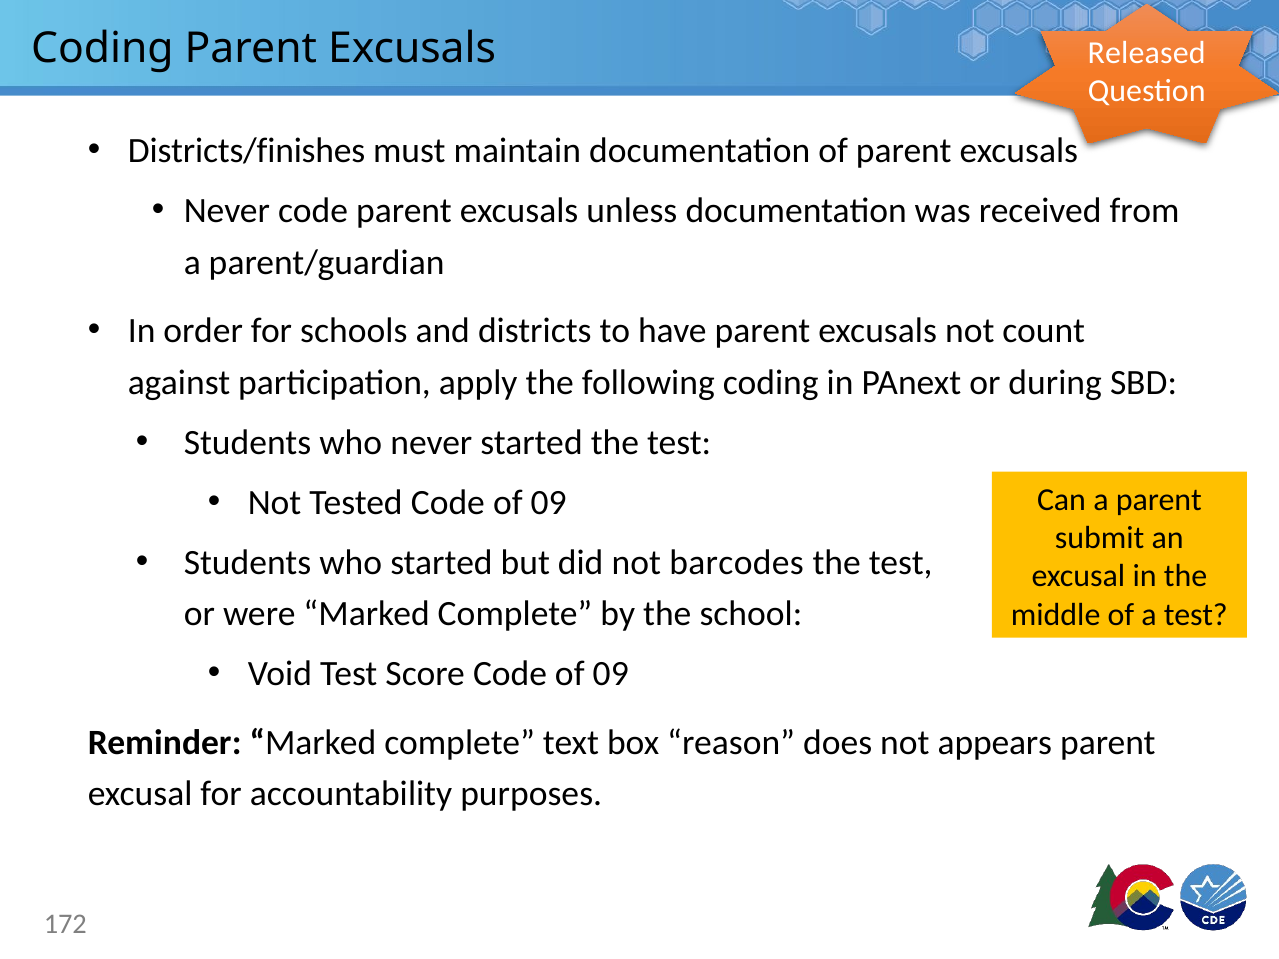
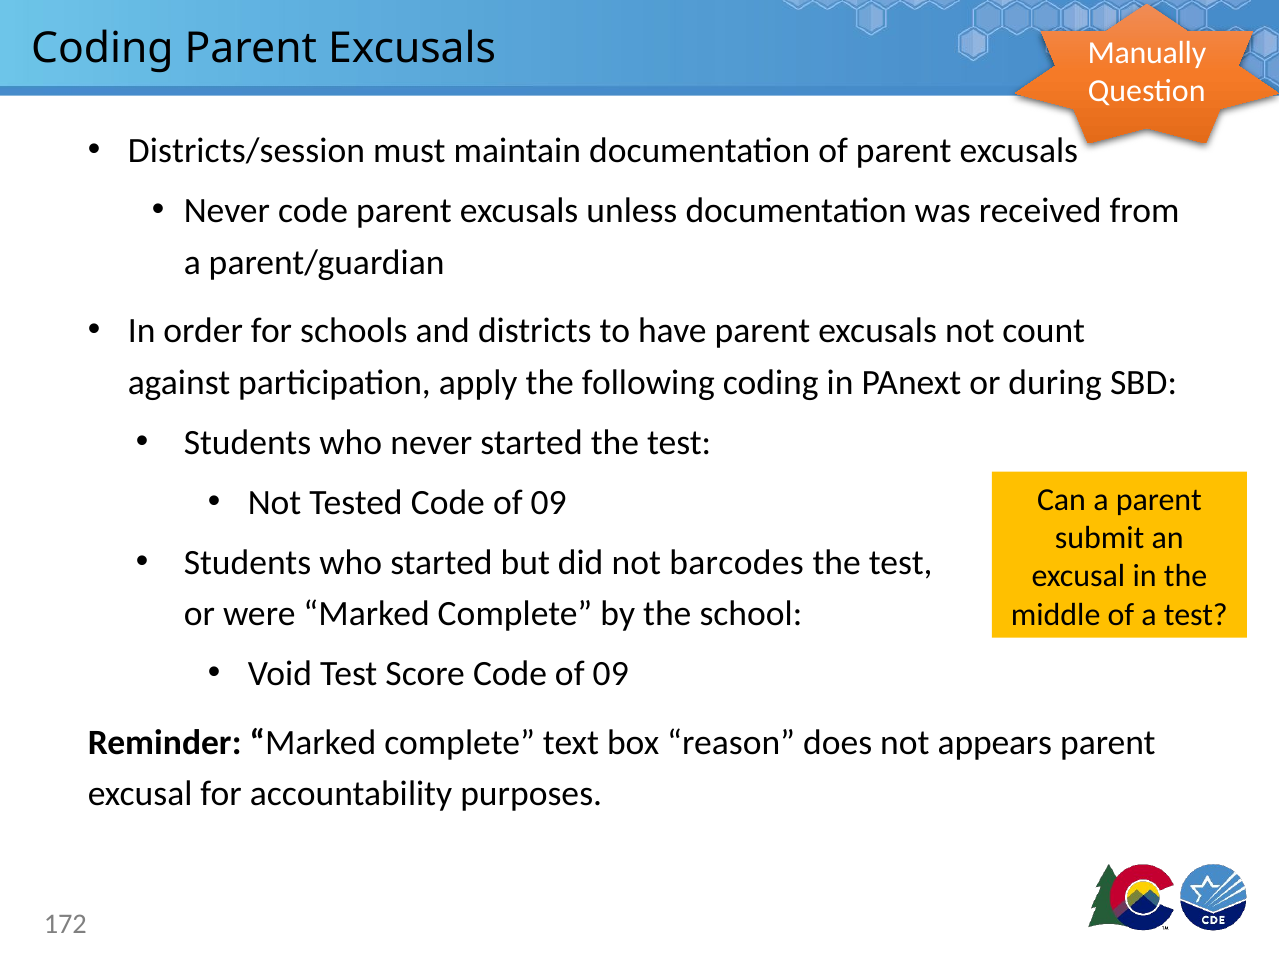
Released: Released -> Manually (1147, 53)
Districts/finishes: Districts/finishes -> Districts/session (246, 151)
